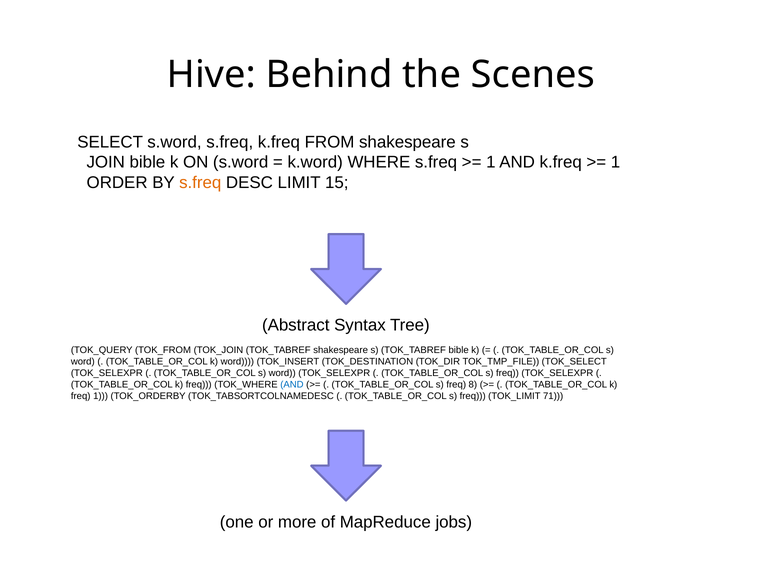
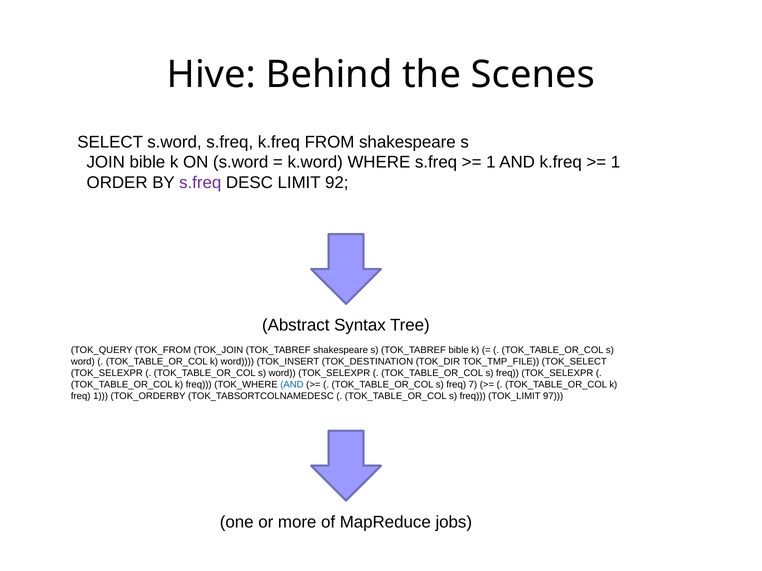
s.freq colour: orange -> purple (200, 183)
15: 15 -> 92 (337, 183)
8: 8 -> 7 (473, 385)
71: 71 -> 97 (553, 396)
